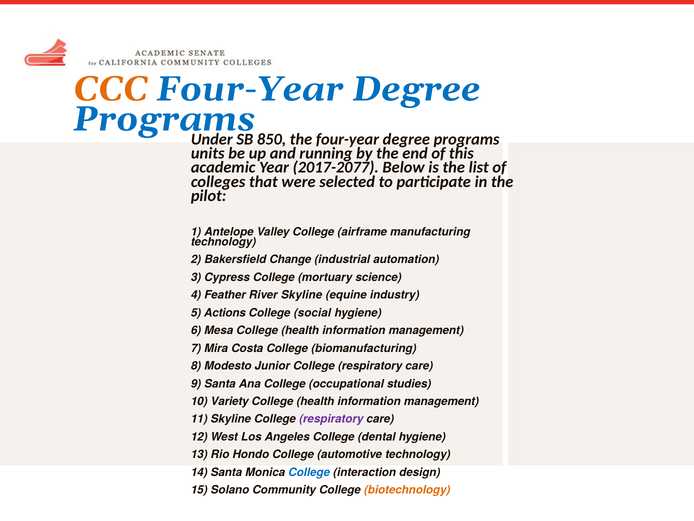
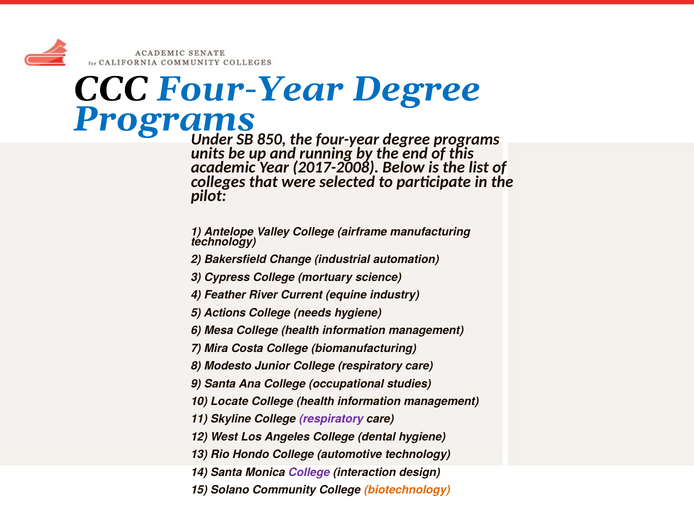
CCC colour: orange -> black (111, 89)
2017-2077: 2017-2077 -> 2017-2008 (336, 167)
River Skyline: Skyline -> Current (302, 295)
social: social -> needs (312, 313)
Variety: Variety -> Locate (230, 401)
College colour: blue -> purple (309, 472)
